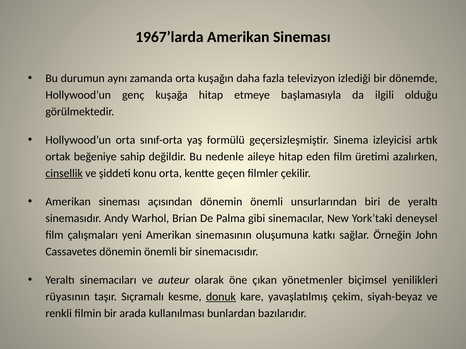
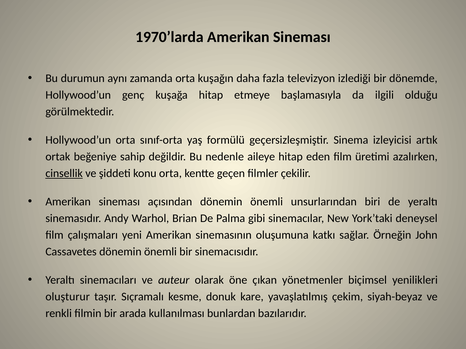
1967’larda: 1967’larda -> 1970’larda (169, 37)
rüyasının: rüyasının -> oluşturur (68, 297)
donuk underline: present -> none (221, 297)
